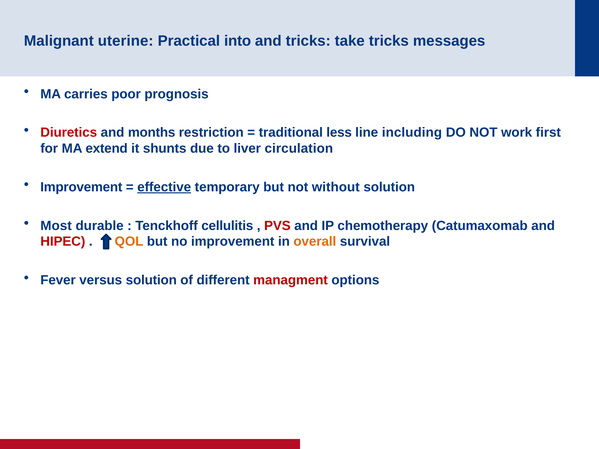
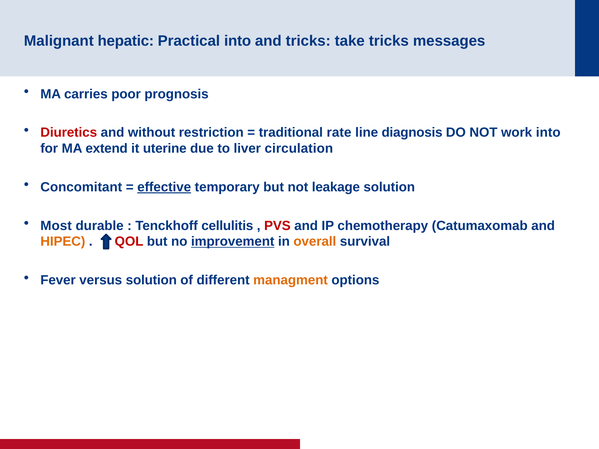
uterine: uterine -> hepatic (126, 41)
months: months -> without (152, 133)
less: less -> rate (339, 133)
including: including -> diagnosis (412, 133)
work first: first -> into (548, 133)
shunts: shunts -> uterine (165, 149)
Improvement: Improvement -> Concomitant (81, 187)
without: without -> leakage (336, 187)
HIPEC colour: red -> orange (63, 242)
QOL colour: orange -> red (129, 242)
improvement underline: none -> present (233, 242)
managment colour: red -> orange (291, 280)
